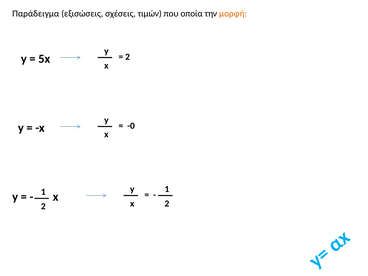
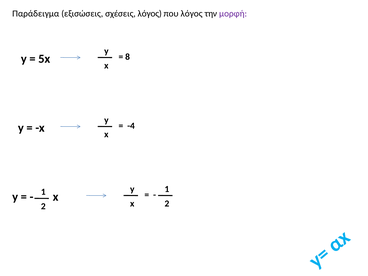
σχέσεις τιμών: τιμών -> λόγος (150, 14)
που οποία: οποία -> λόγος (192, 14)
μορφή colour: orange -> purple (233, 14)
2: 2 -> 8 (128, 57)
-0: -0 -> -4 (131, 126)
